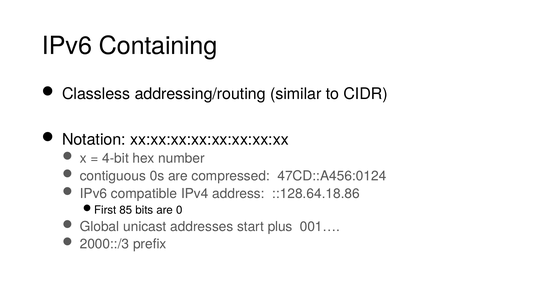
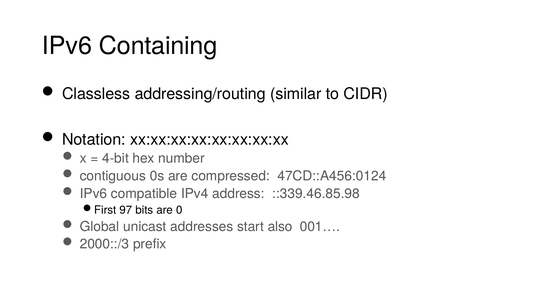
::128.64.18.86: ::128.64.18.86 -> ::339.46.85.98 (316, 194)
85: 85 -> 97 (126, 210)
plus: plus -> also (280, 227)
